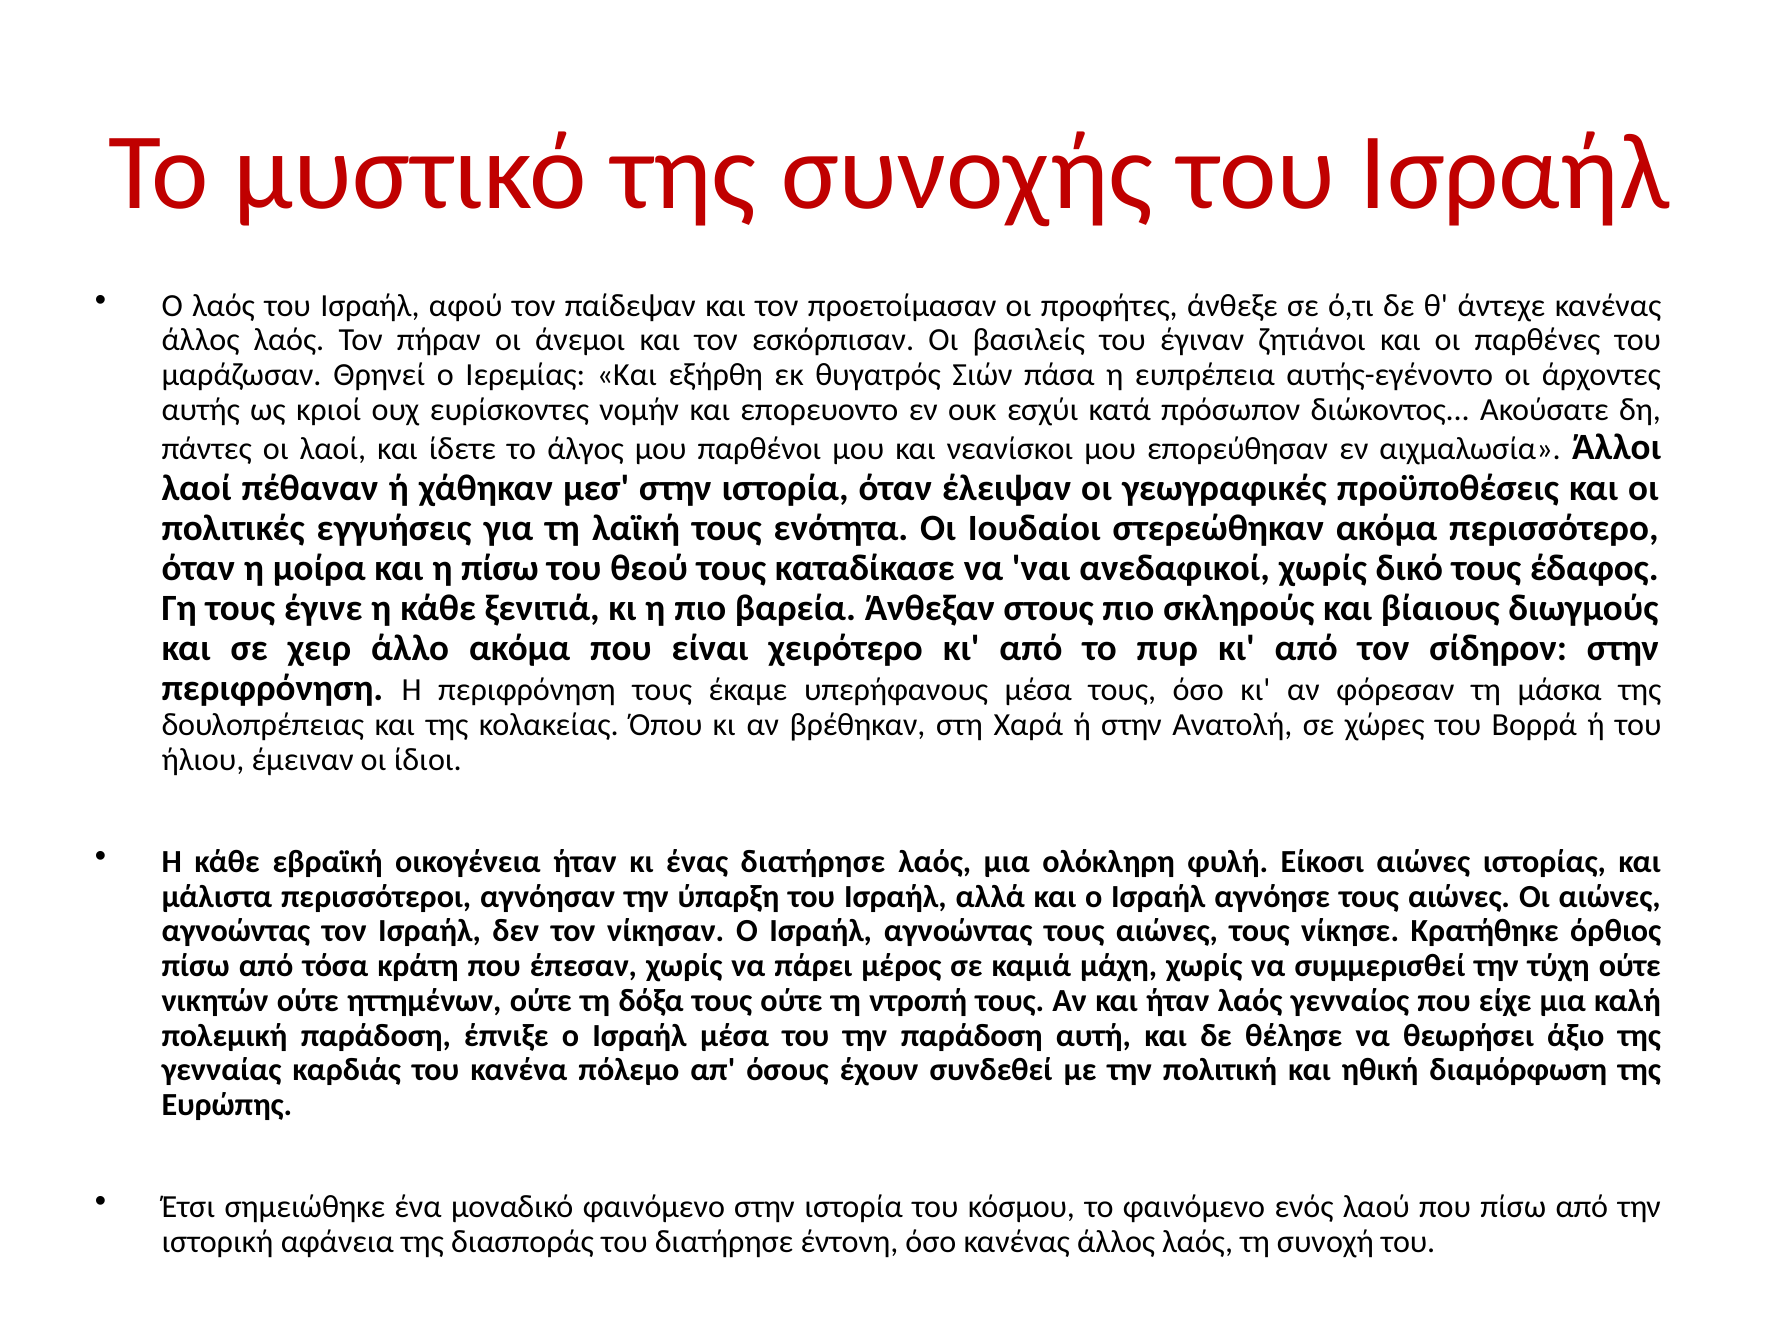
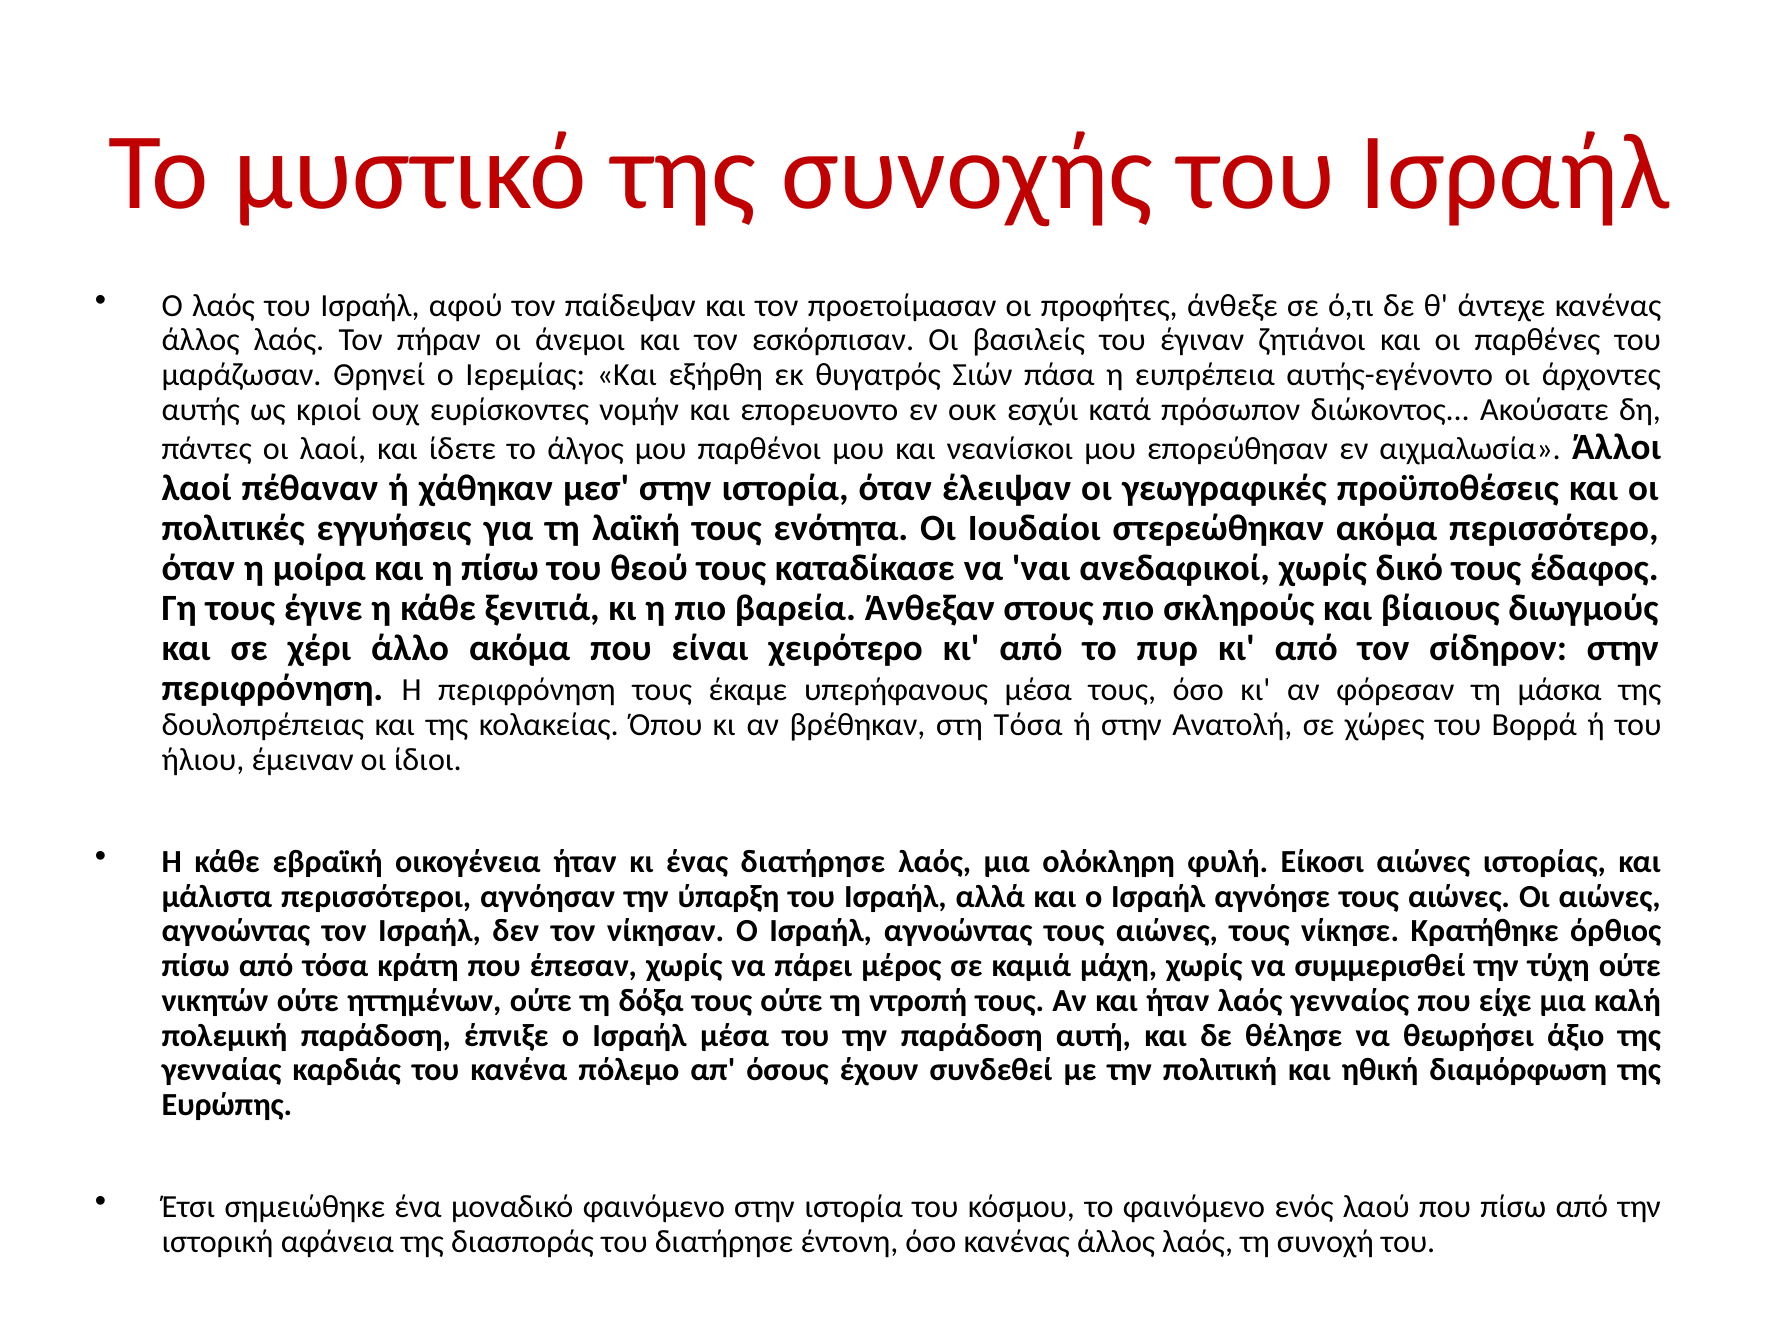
χειρ: χειρ -> χέρι (319, 648)
στη Χαρά: Χαρά -> Τόσα (1028, 725)
